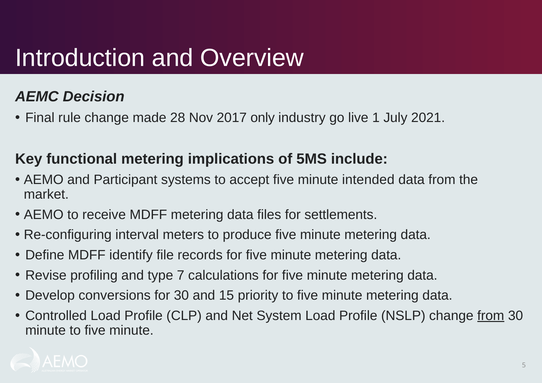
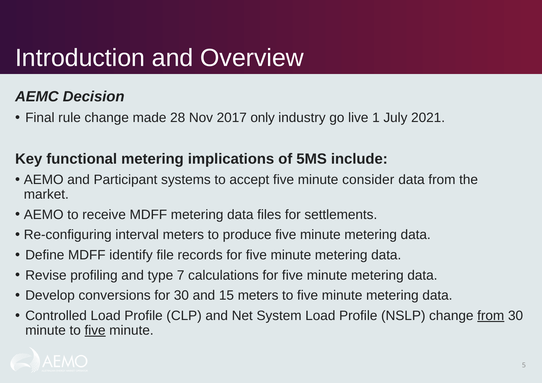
intended: intended -> consider (368, 180)
15 priority: priority -> meters (258, 296)
five underline: none -> present (95, 331)
